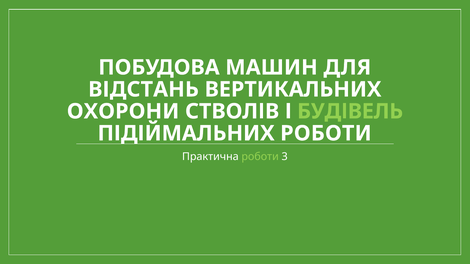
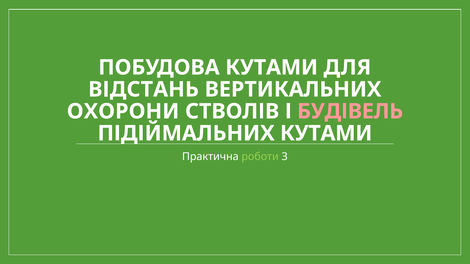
ПОБУДОВА МАШИН: МАШИН -> КУТАМИ (272, 68)
БУДІВЕЛЬ colour: light green -> pink (350, 112)
ПІДІЙМАЛЬНИХ РОБОТИ: РОБОТИ -> КУТАМИ (326, 134)
